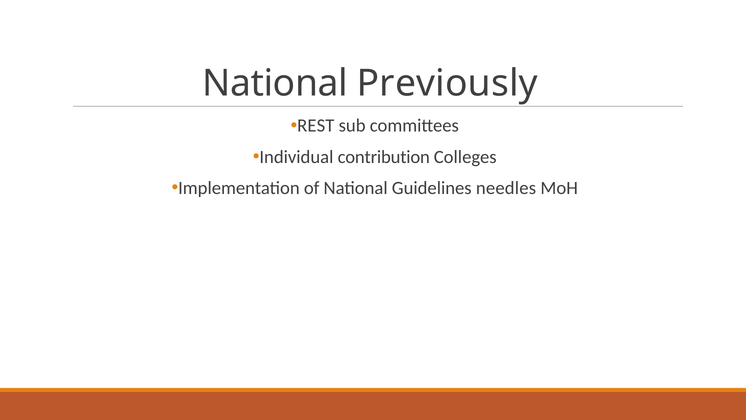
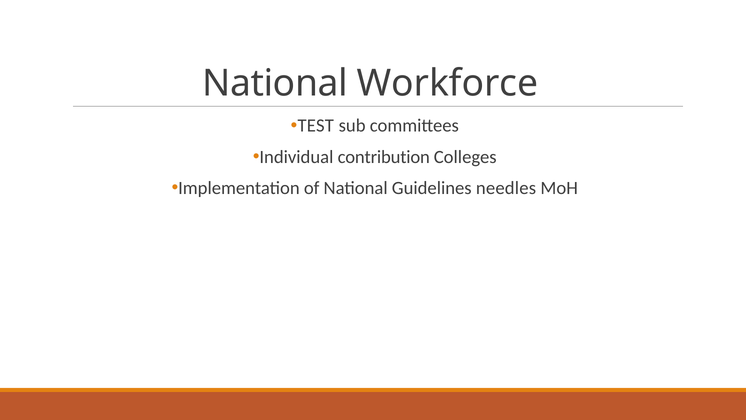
Previously: Previously -> Workforce (448, 84)
REST: REST -> TEST (316, 126)
